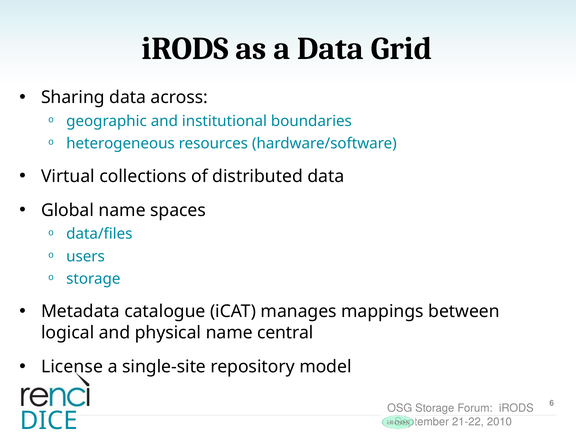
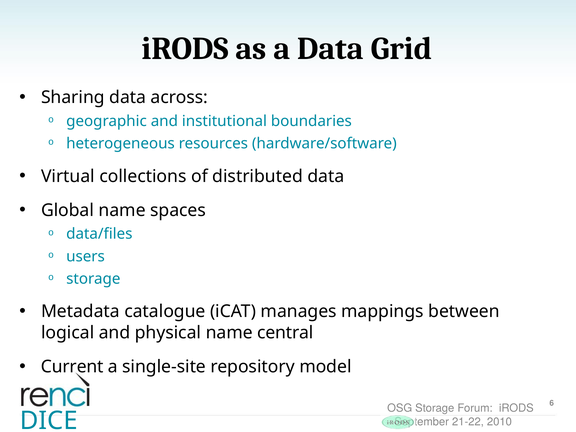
License: License -> Current (72, 367)
